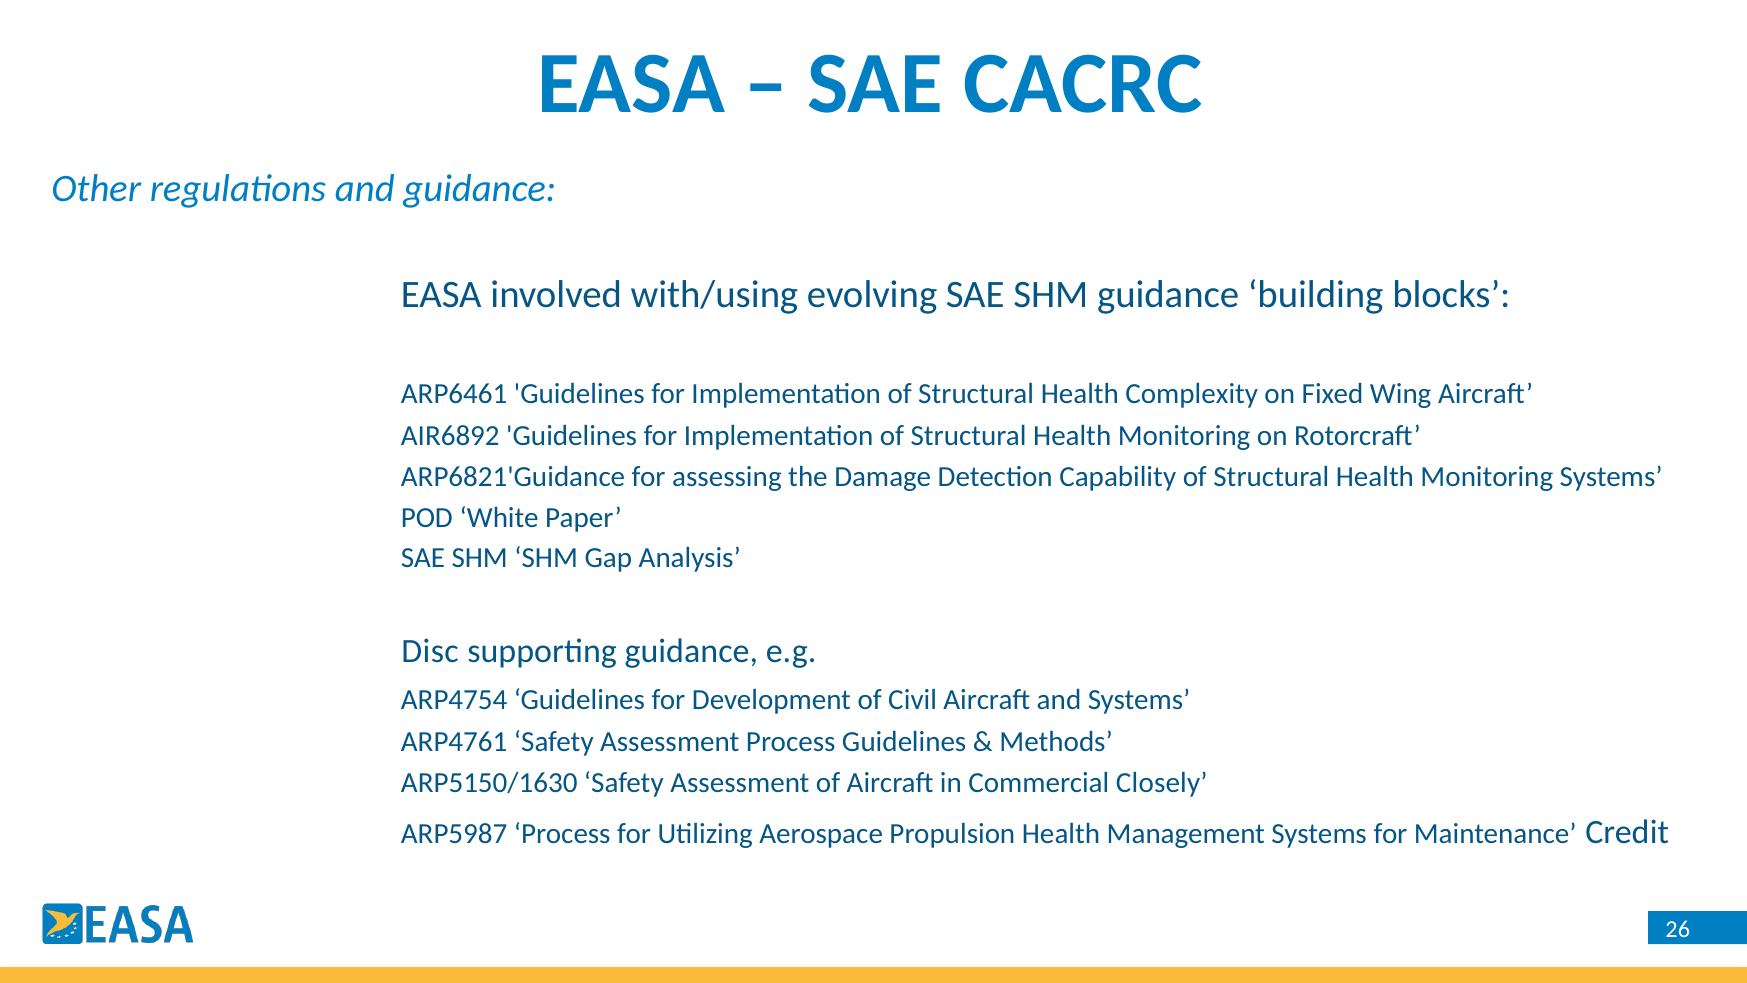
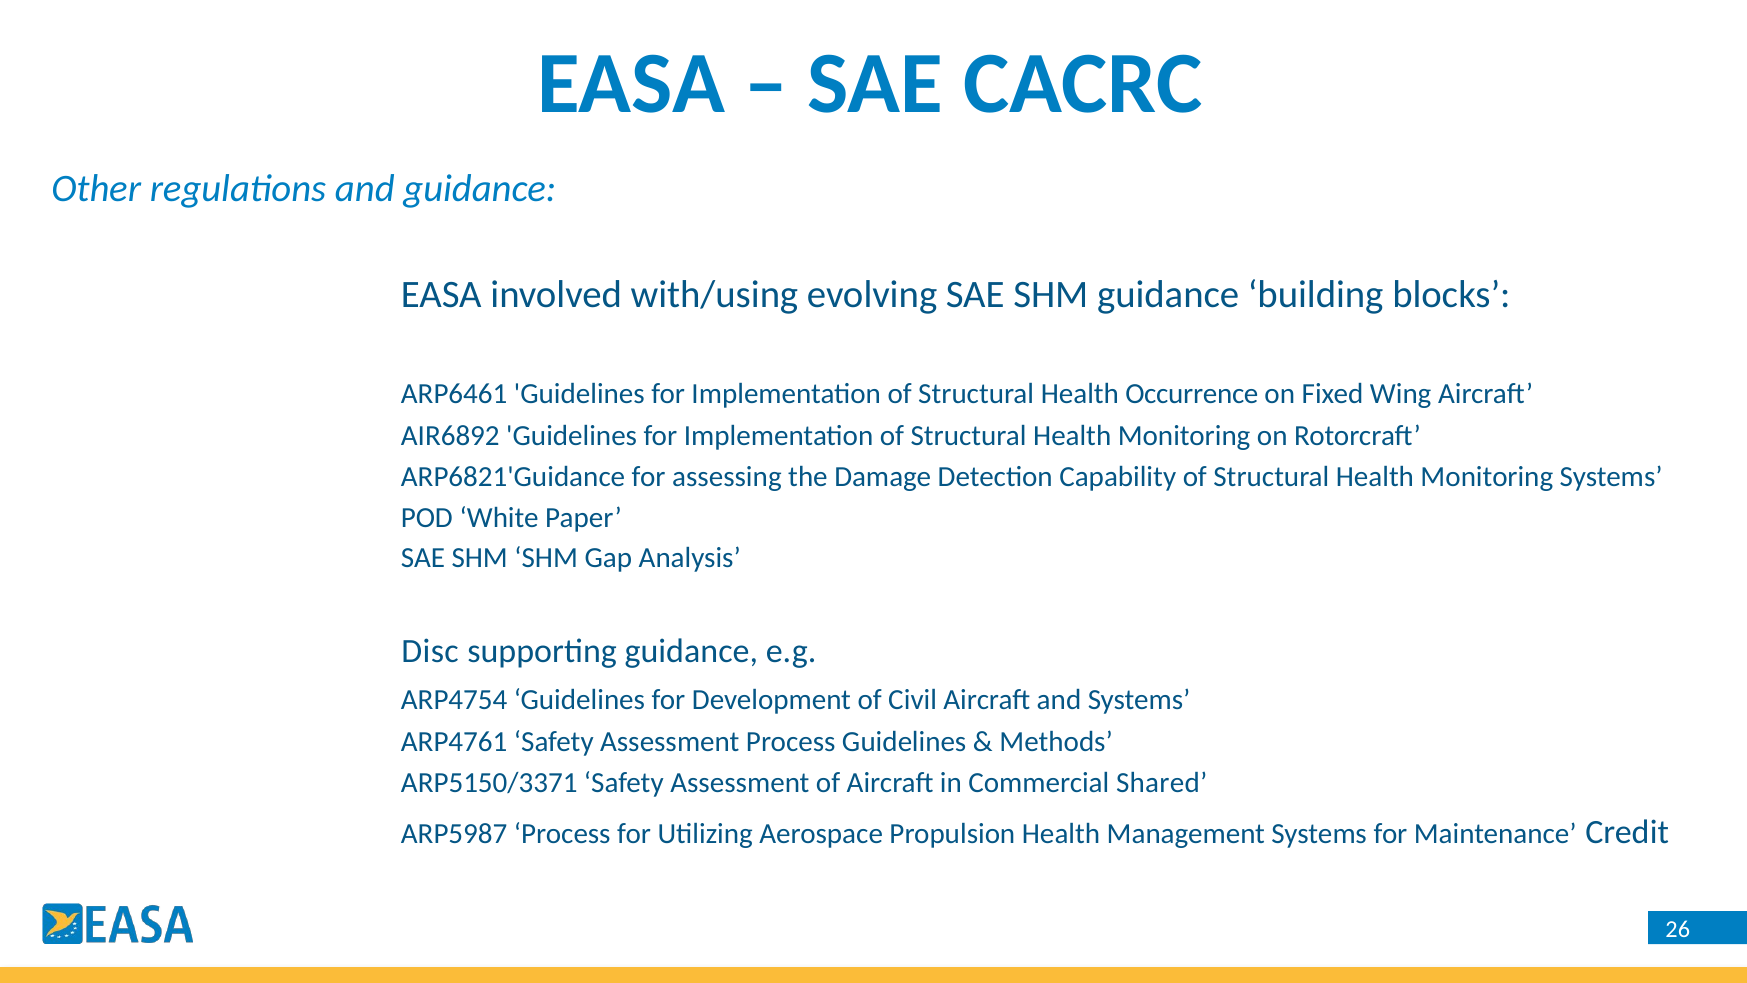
Complexity: Complexity -> Occurrence (1192, 394)
ARP5150/1630: ARP5150/1630 -> ARP5150/3371 (489, 782)
Closely: Closely -> Shared (1162, 782)
